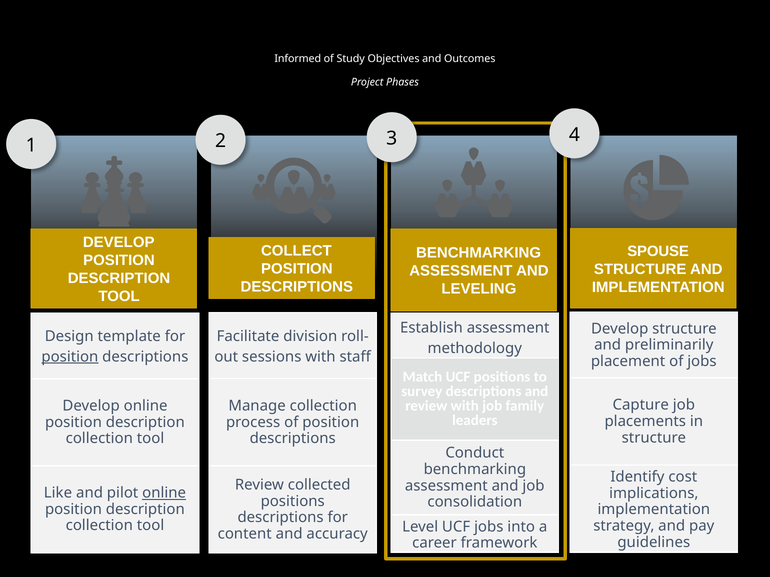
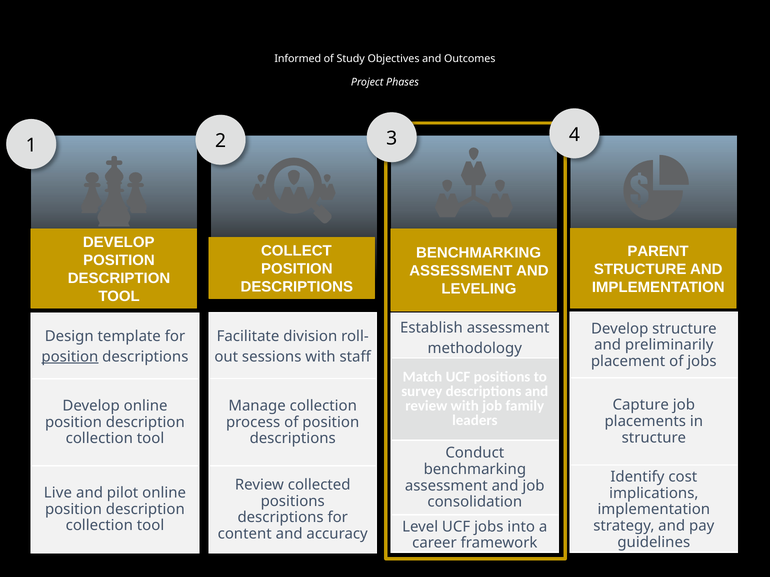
SPOUSE: SPOUSE -> PARENT (658, 252)
Like: Like -> Live (58, 493)
online underline: present -> none (164, 493)
